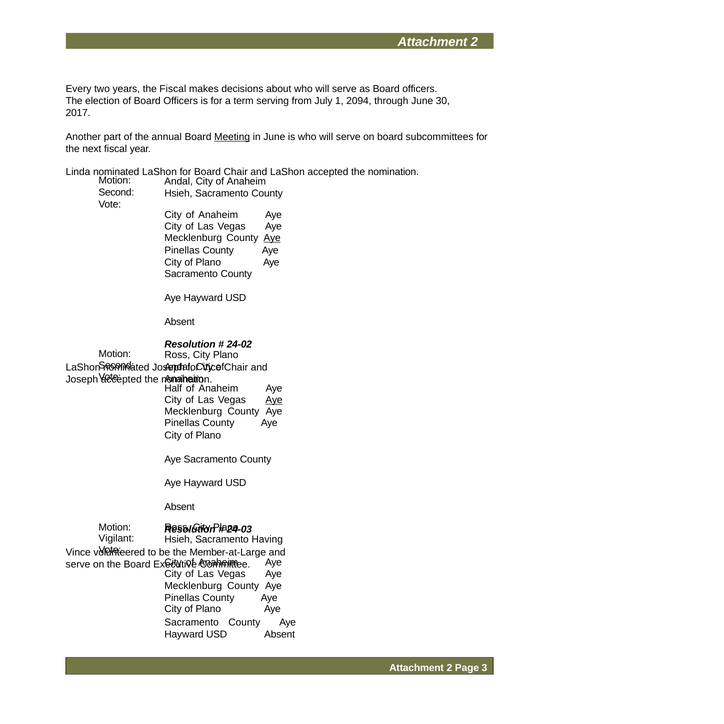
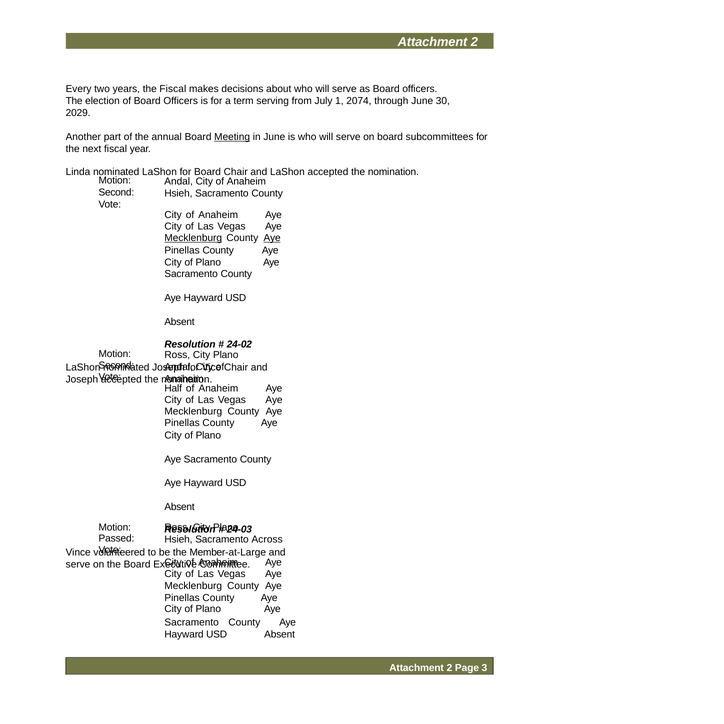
2094: 2094 -> 2074 (359, 101)
2017: 2017 -> 2029 (78, 113)
Mecklenburg underline: none -> present (193, 238)
Aye underline: present -> none (274, 400)
Vigilant: Vigilant -> Passed (116, 539)
Having: Having -> Across (267, 539)
